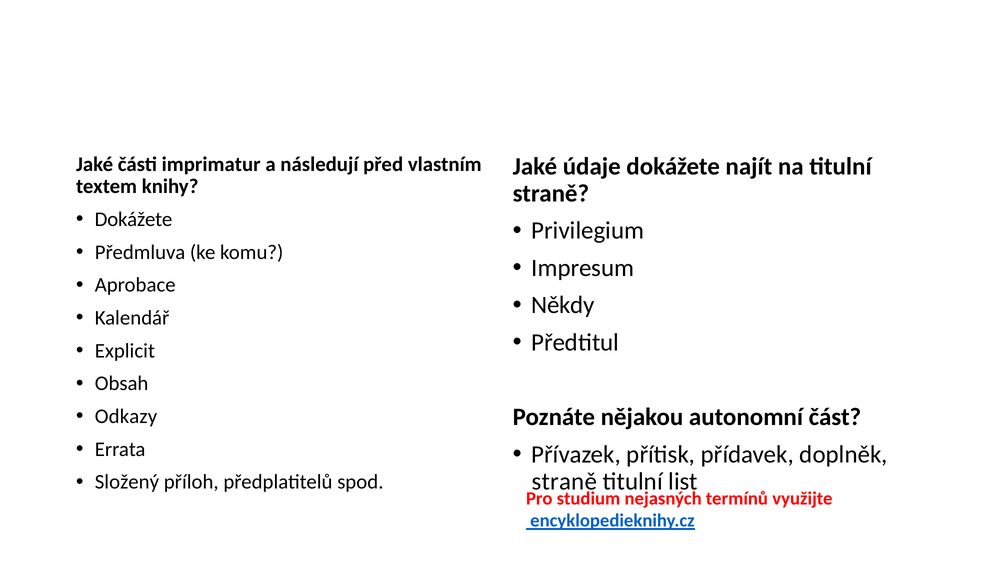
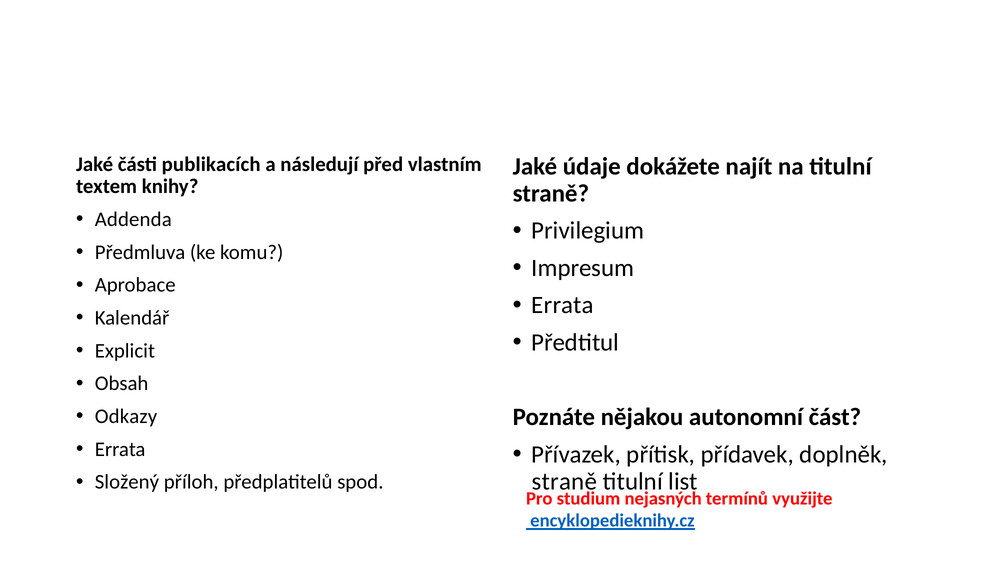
imprimatur: imprimatur -> publikacích (211, 164)
Dokážete: Dokážete -> Addenda (133, 220)
Někdy: Někdy -> Errata (563, 305)
